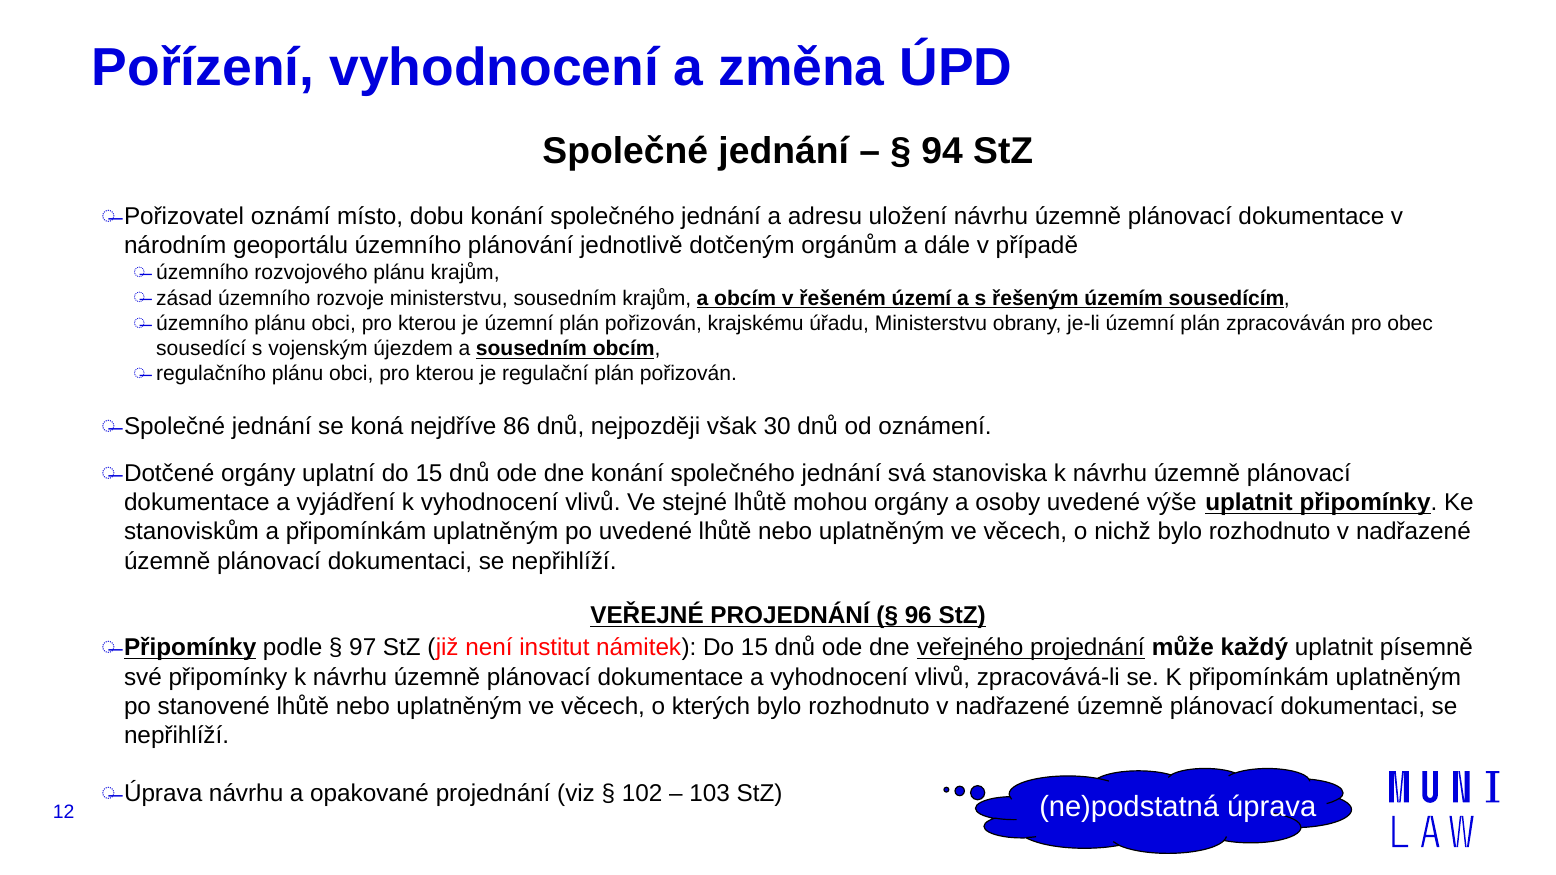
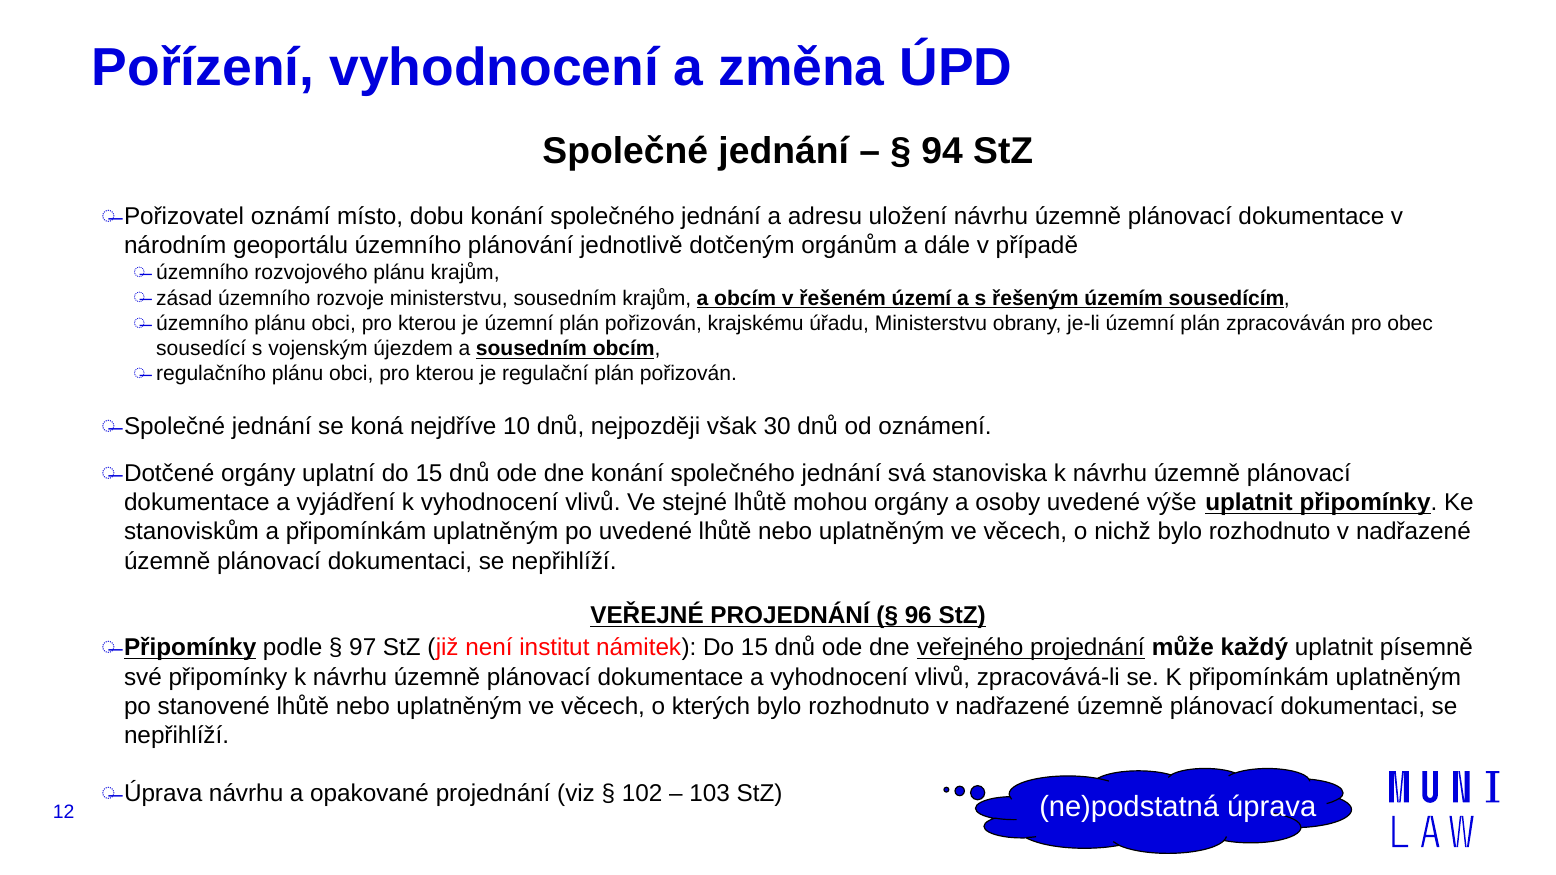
86: 86 -> 10 (517, 427)
